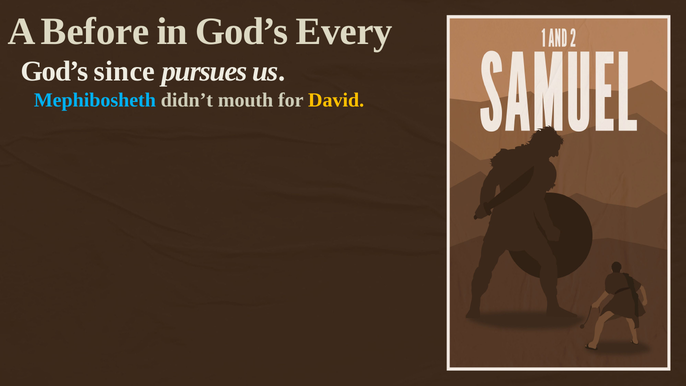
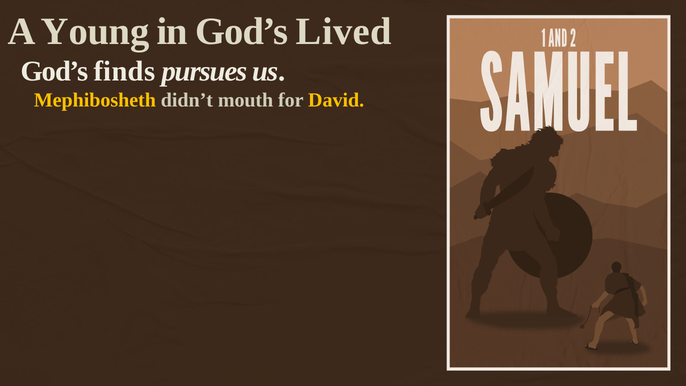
Before: Before -> Young (95, 32)
Every: Every -> Lived (344, 32)
since: since -> finds (124, 71)
Mephibosheth colour: light blue -> yellow (95, 100)
